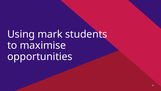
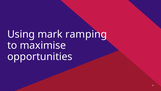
students: students -> ramping (86, 34)
